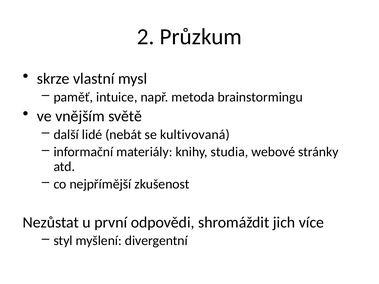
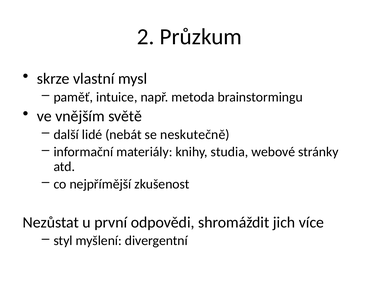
kultivovaná: kultivovaná -> neskutečně (195, 135)
